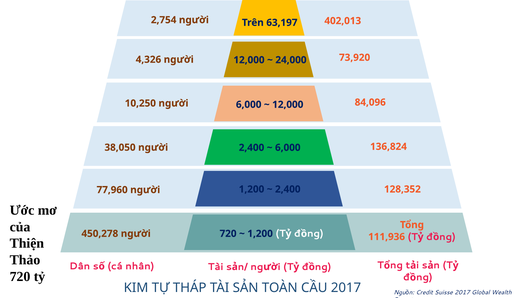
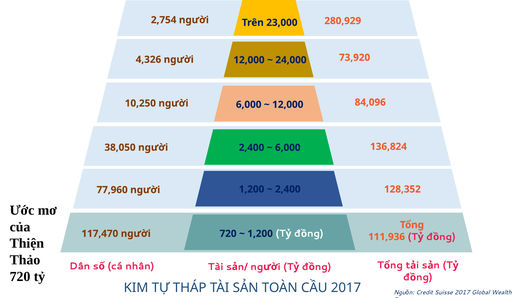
402,013: 402,013 -> 280,929 (343, 21)
63,197: 63,197 -> 23,000 (282, 23)
450,278: 450,278 -> 117,470 (100, 233)
